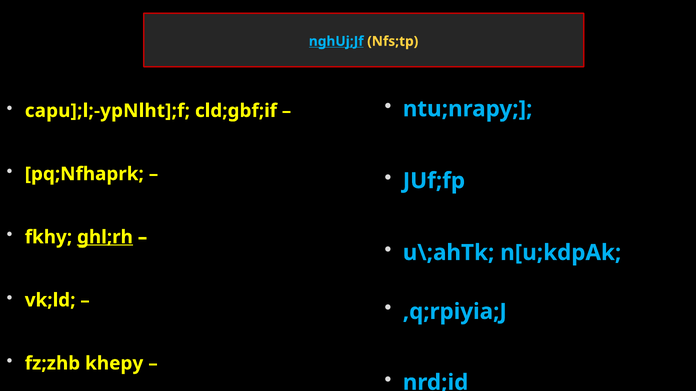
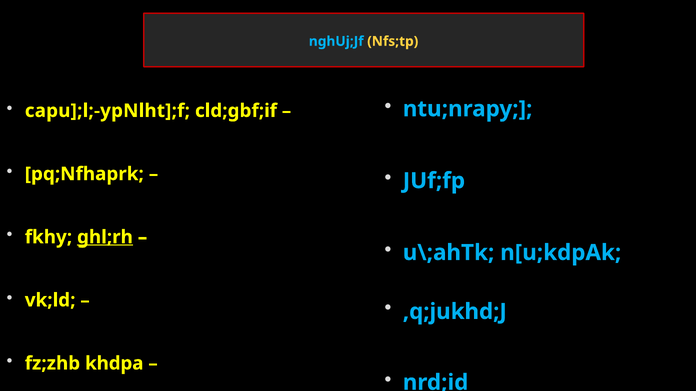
nghUj;Jf underline: present -> none (336, 41)
,q;rpiyia;J: ,q;rpiyia;J -> ,q;jukhd;J (455, 312)
khepy: khepy -> khdpa (114, 364)
